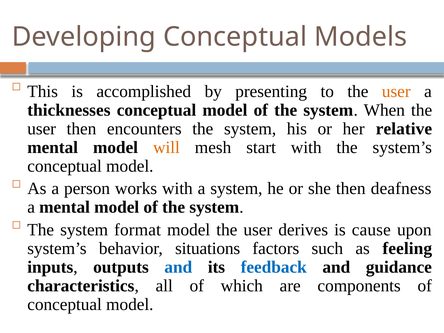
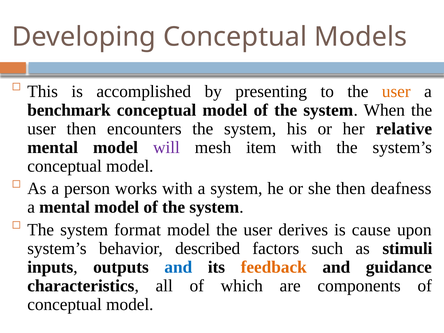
thicknesses: thicknesses -> benchmark (69, 110)
will colour: orange -> purple (166, 147)
start: start -> item (261, 147)
situations: situations -> described (208, 248)
feeling: feeling -> stimuli (407, 248)
feedback colour: blue -> orange (274, 267)
